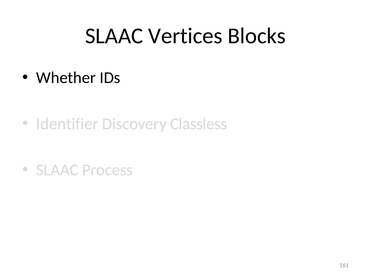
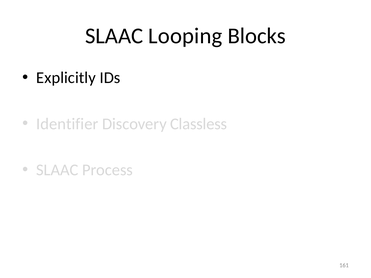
Vertices: Vertices -> Looping (185, 36)
Whether: Whether -> Explicitly (66, 78)
